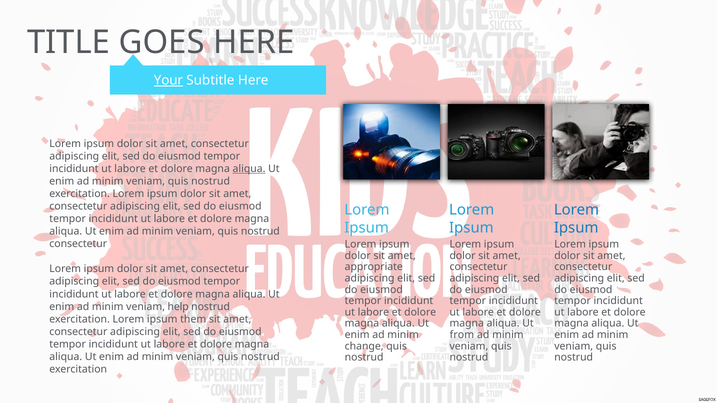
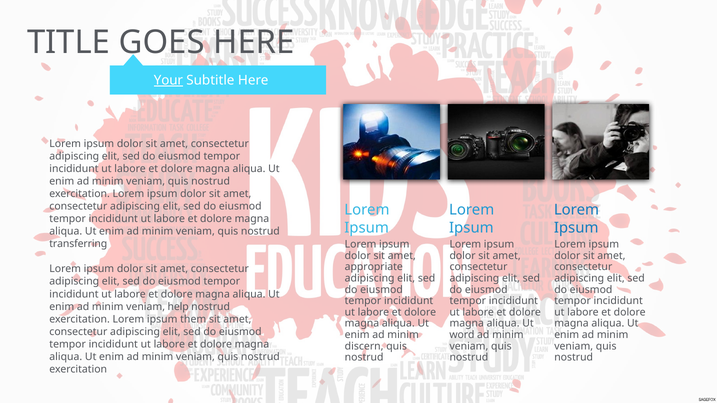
aliqua underline: present -> none (249, 169)
consectetur: consectetur -> transferring (78, 244)
from: from -> word (462, 335)
change: change -> discern (364, 346)
